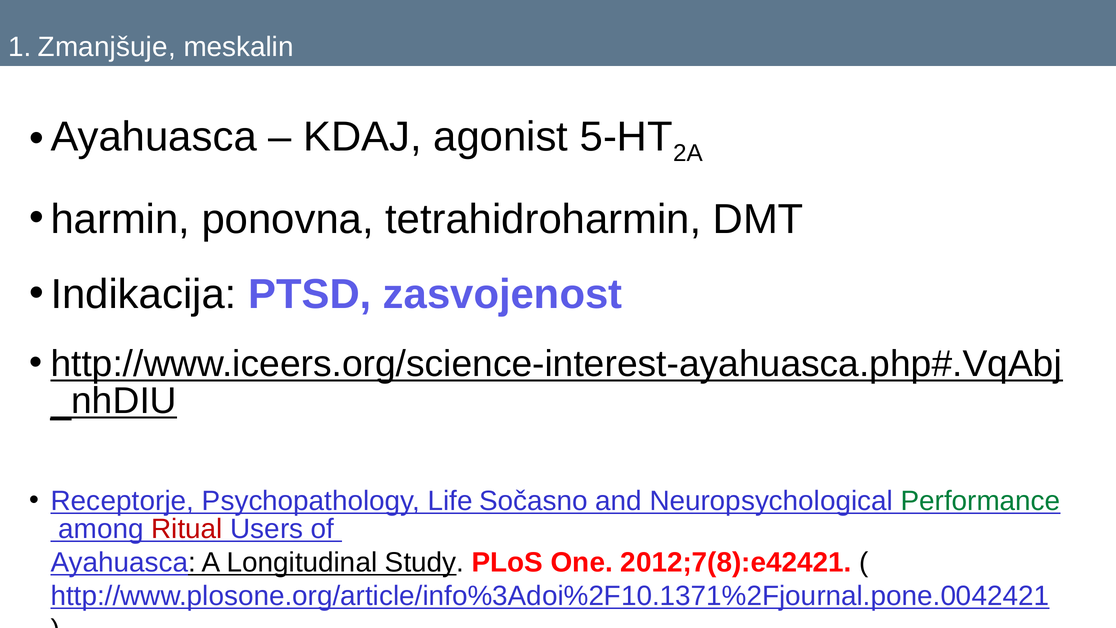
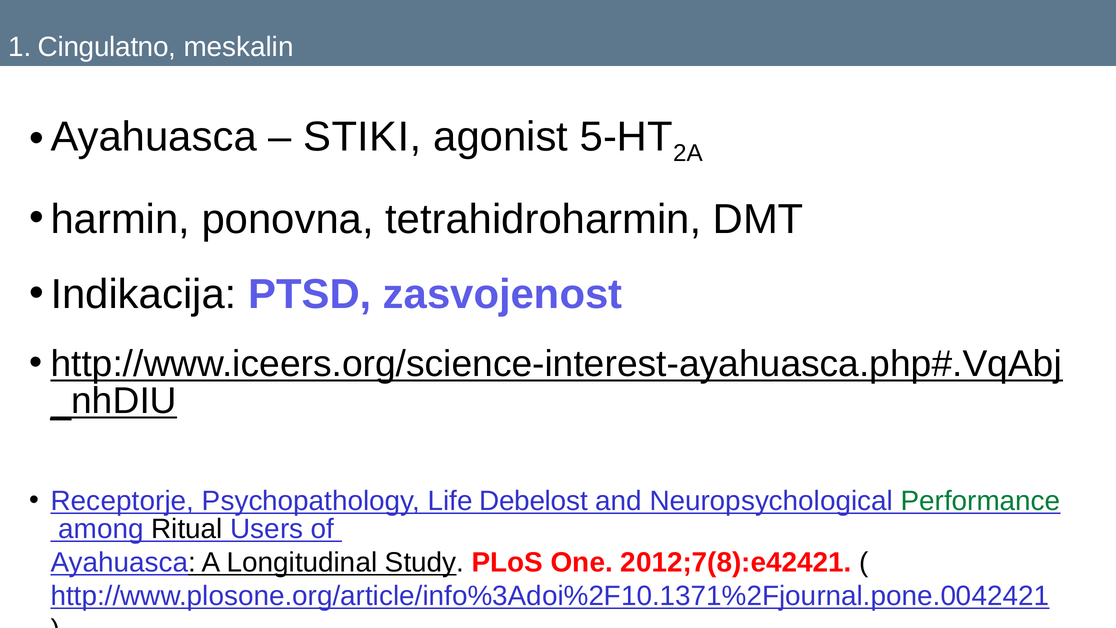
Zmanjšuje: Zmanjšuje -> Cingulatno (107, 47)
KDAJ: KDAJ -> STIKI (362, 137)
Sočasno: Sočasno -> Debelost (533, 501)
Ritual colour: red -> black (187, 529)
